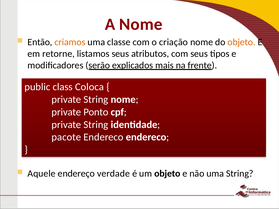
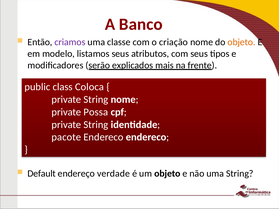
A Nome: Nome -> Banco (141, 24)
criamos colour: orange -> purple (70, 42)
retorne: retorne -> modelo (58, 54)
Ponto: Ponto -> Possa (96, 112)
Aquele: Aquele -> Default (42, 174)
